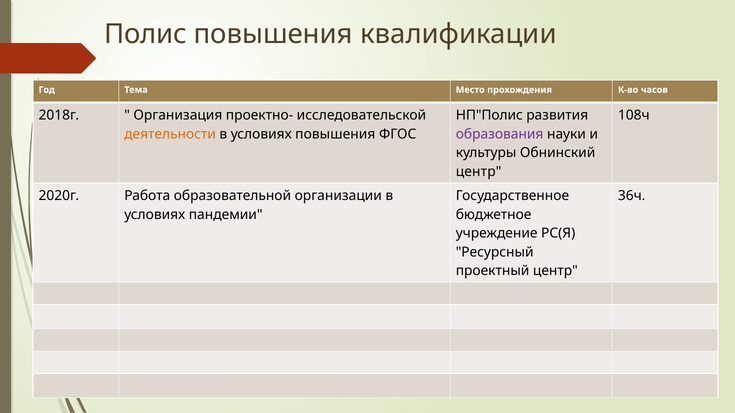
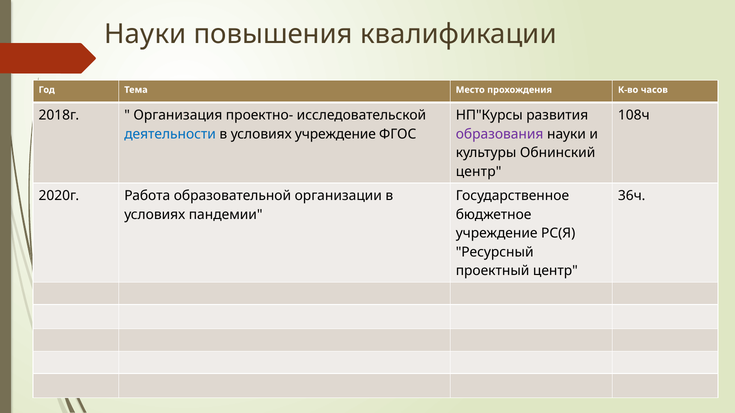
Полис: Полис -> Науки (145, 34)
НП"Полис: НП"Полис -> НП"Курсы (489, 116)
деятельности colour: orange -> blue (170, 134)
условиях повышения: повышения -> учреждение (335, 134)
